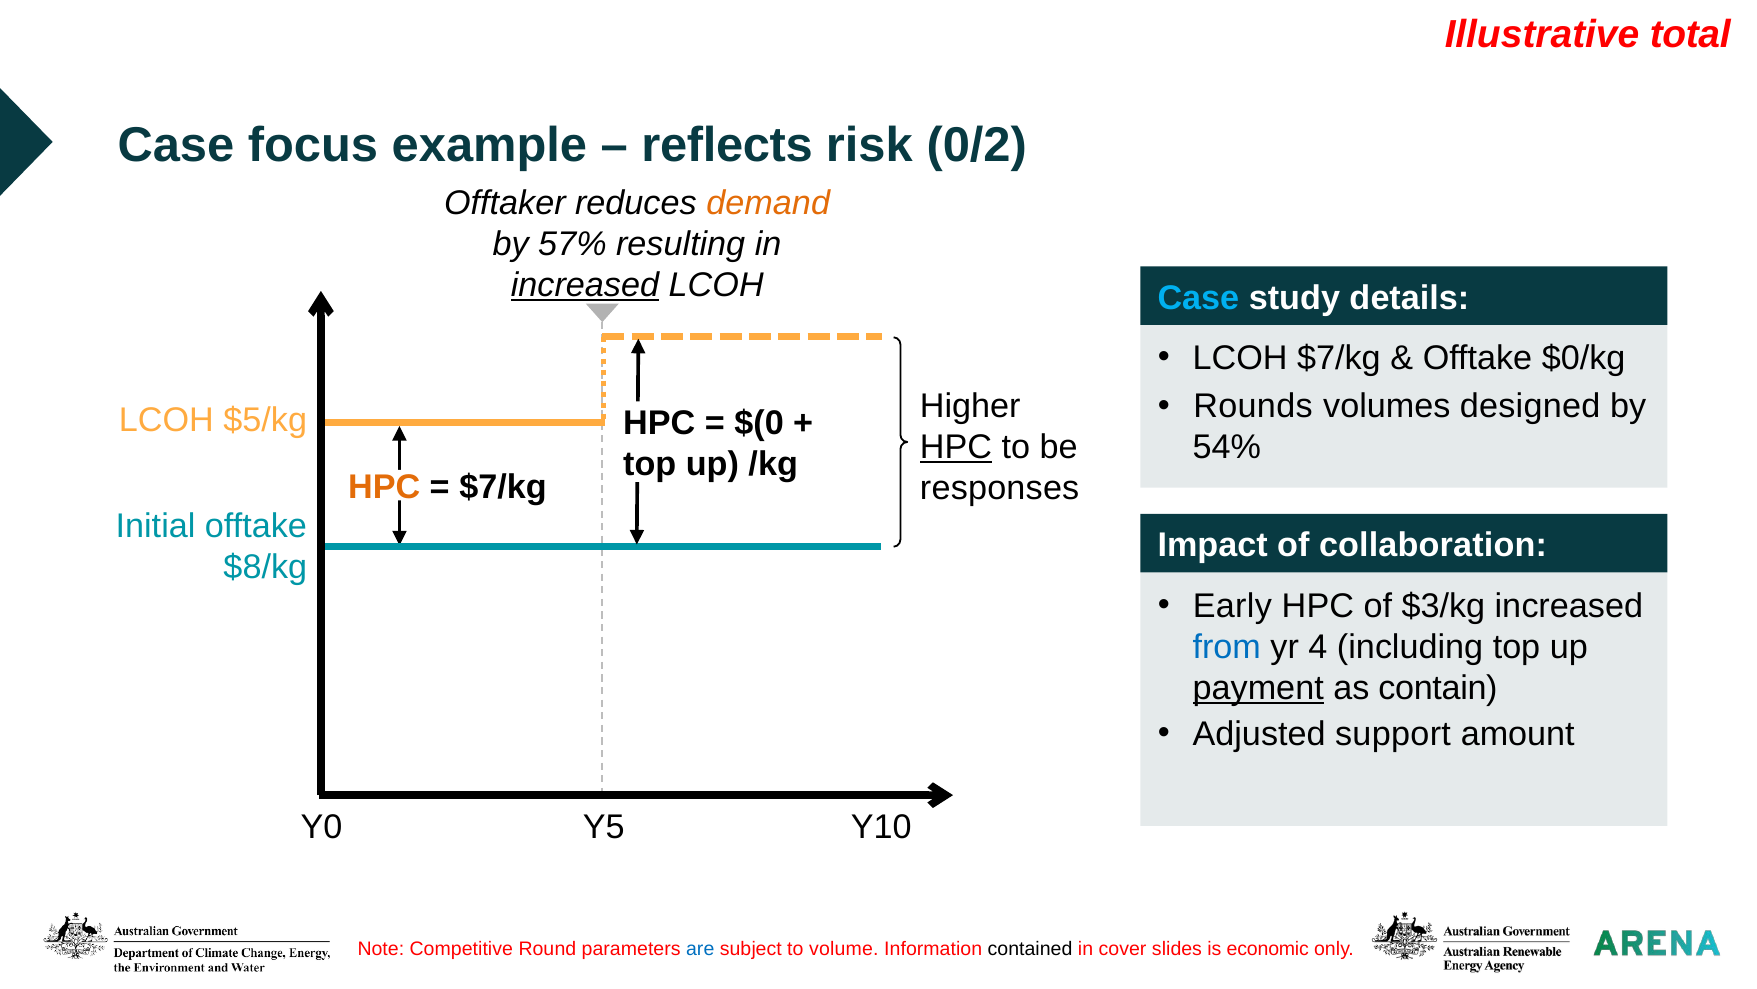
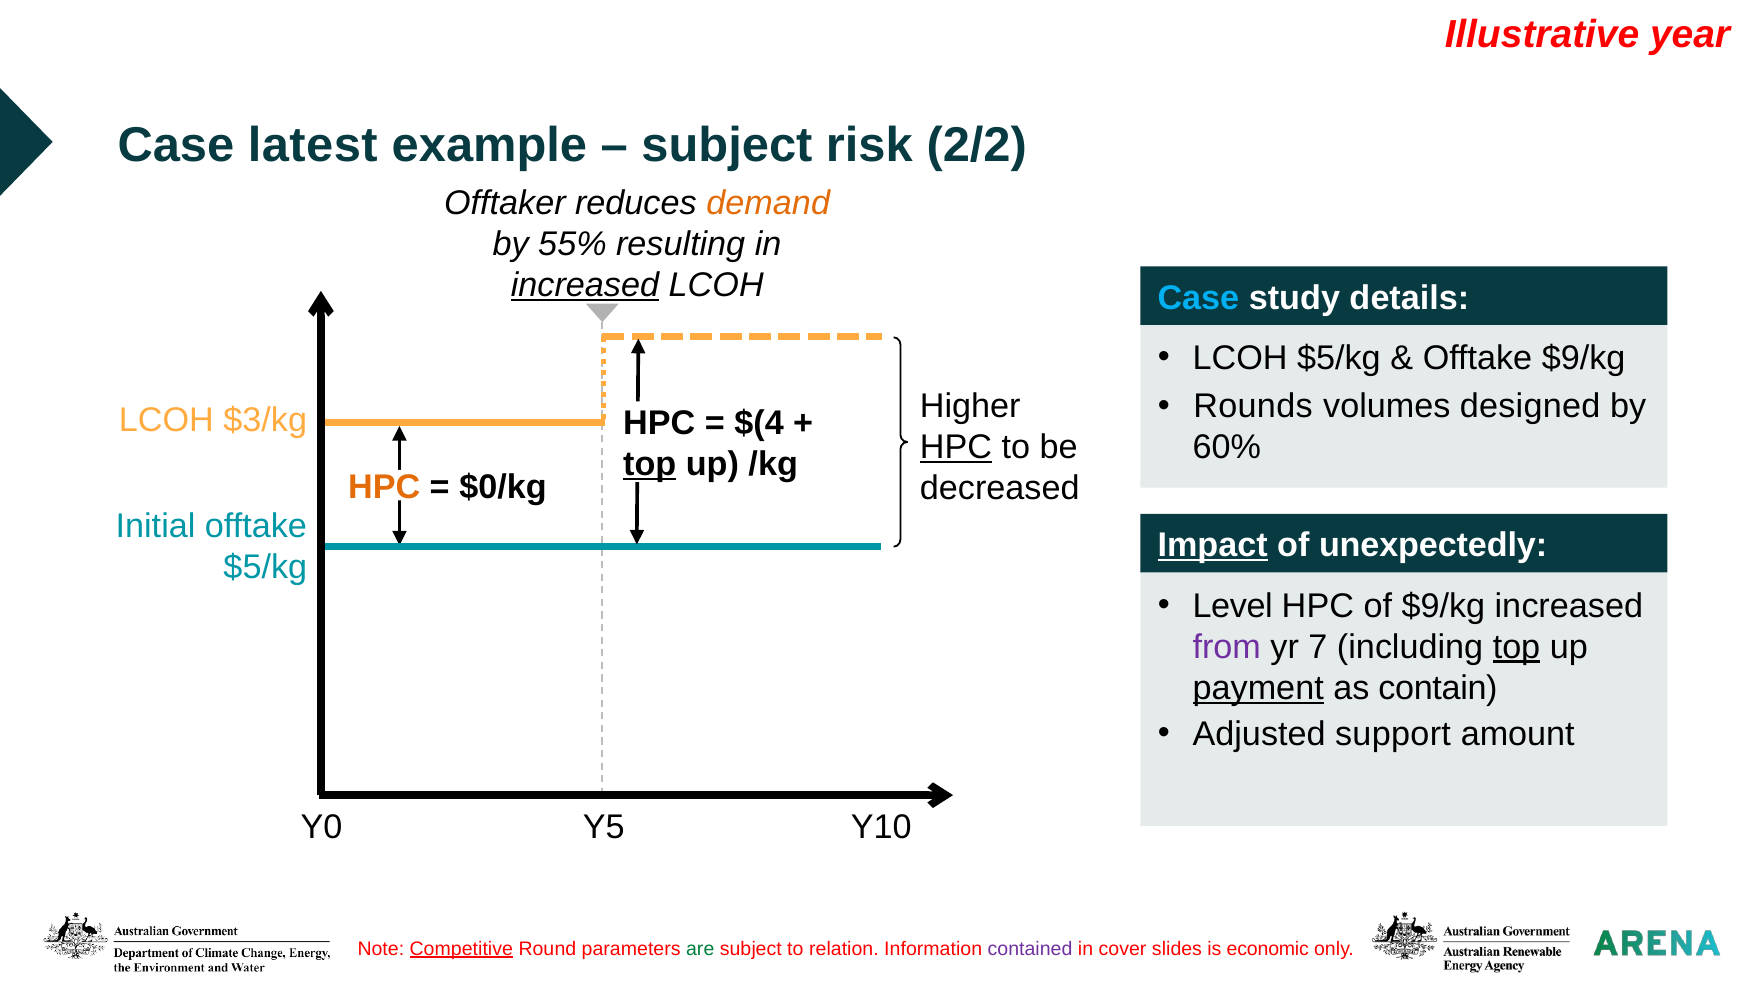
total: total -> year (1690, 35)
focus: focus -> latest (313, 145)
reflects: reflects -> subject (727, 145)
0/2: 0/2 -> 2/2 (977, 145)
57%: 57% -> 55% (572, 244)
LCOH $7/kg: $7/kg -> $5/kg (1339, 358)
Offtake $0/kg: $0/kg -> $9/kg (1584, 358)
$5/kg: $5/kg -> $3/kg (265, 420)
$(0: $(0 -> $(4 (759, 423)
54%: 54% -> 60% (1227, 447)
top underline: none -> present (650, 464)
$7/kg: $7/kg -> $0/kg (503, 487)
responses: responses -> decreased (1000, 488)
Impact underline: none -> present (1213, 545)
collaboration: collaboration -> unexpectedly (1433, 545)
$8/kg: $8/kg -> $5/kg (265, 567)
Early: Early -> Level (1233, 605)
of $3/kg: $3/kg -> $9/kg (1443, 605)
from colour: blue -> purple (1227, 646)
4: 4 -> 7 (1318, 646)
top underline: none -> present (1517, 646)
Competitive underline: none -> present (461, 948)
are colour: blue -> green (700, 948)
volume: volume -> relation (844, 948)
contained colour: black -> purple (1030, 948)
